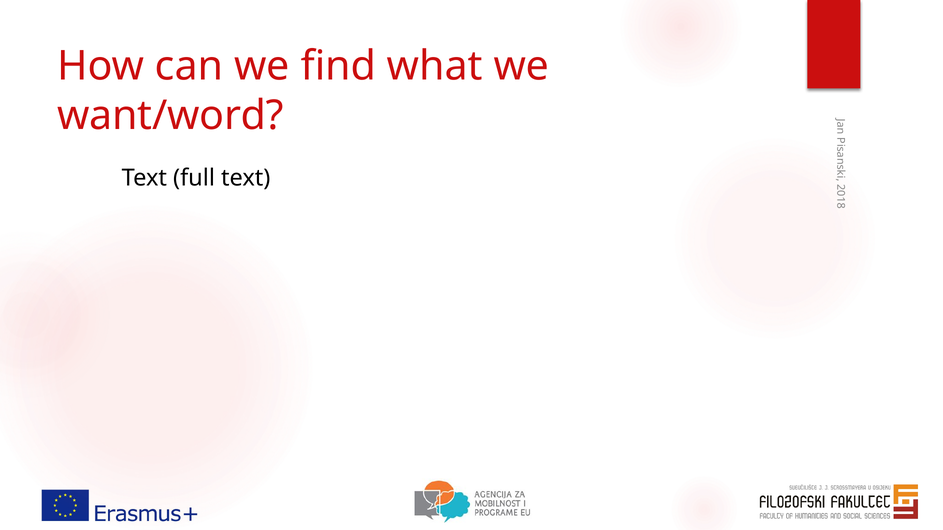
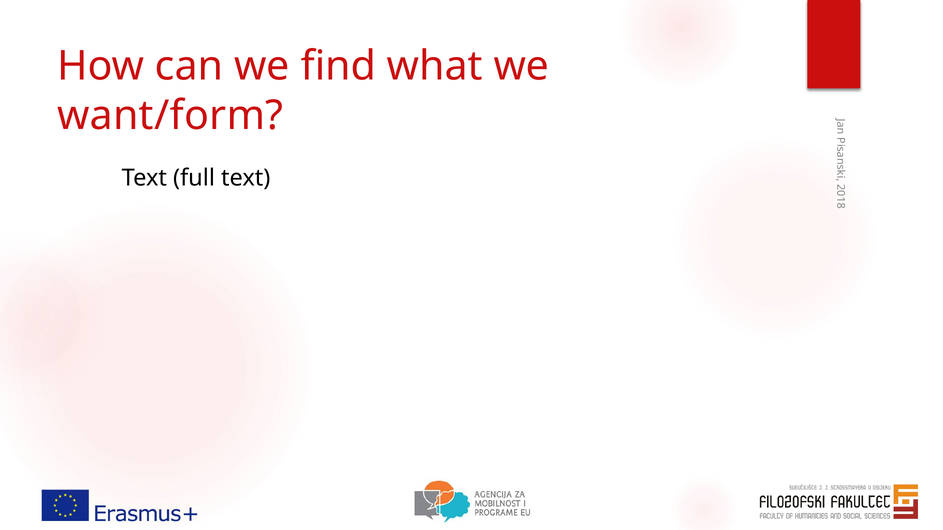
want/word: want/word -> want/form (170, 116)
